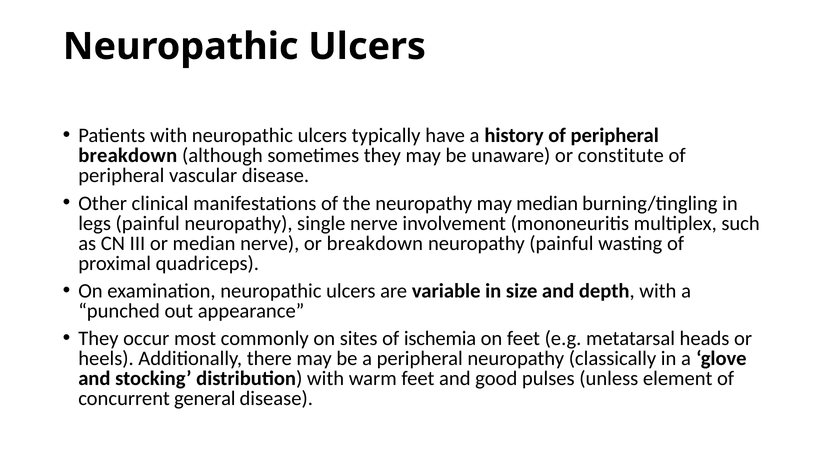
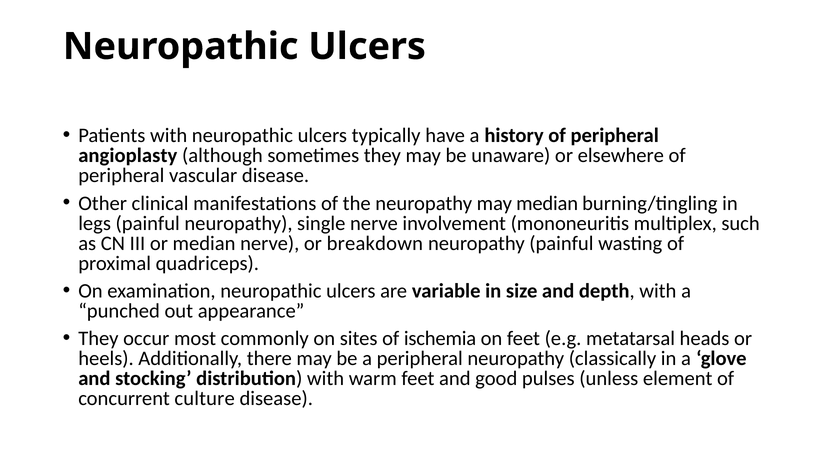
breakdown: breakdown -> angioplasty (128, 156)
constitute: constitute -> elsewhere (621, 156)
general: general -> culture (205, 399)
